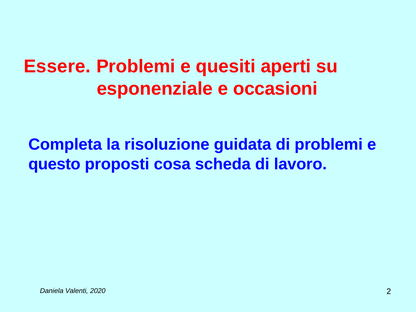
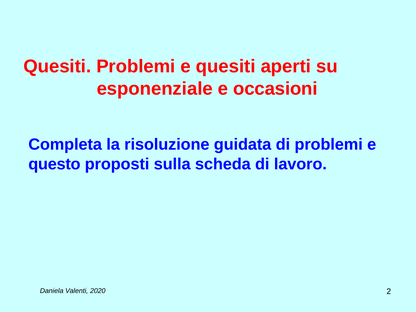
Essere: Essere -> Quesiti (57, 66)
cosa: cosa -> sulla (172, 164)
